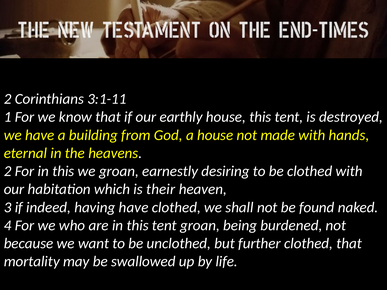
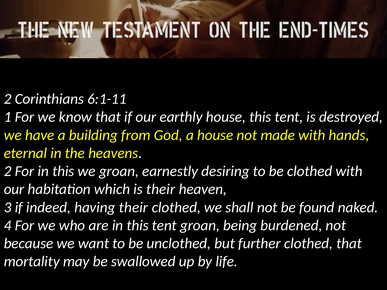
3:1-11: 3:1-11 -> 6:1-11 (107, 99)
having have: have -> their (134, 207)
